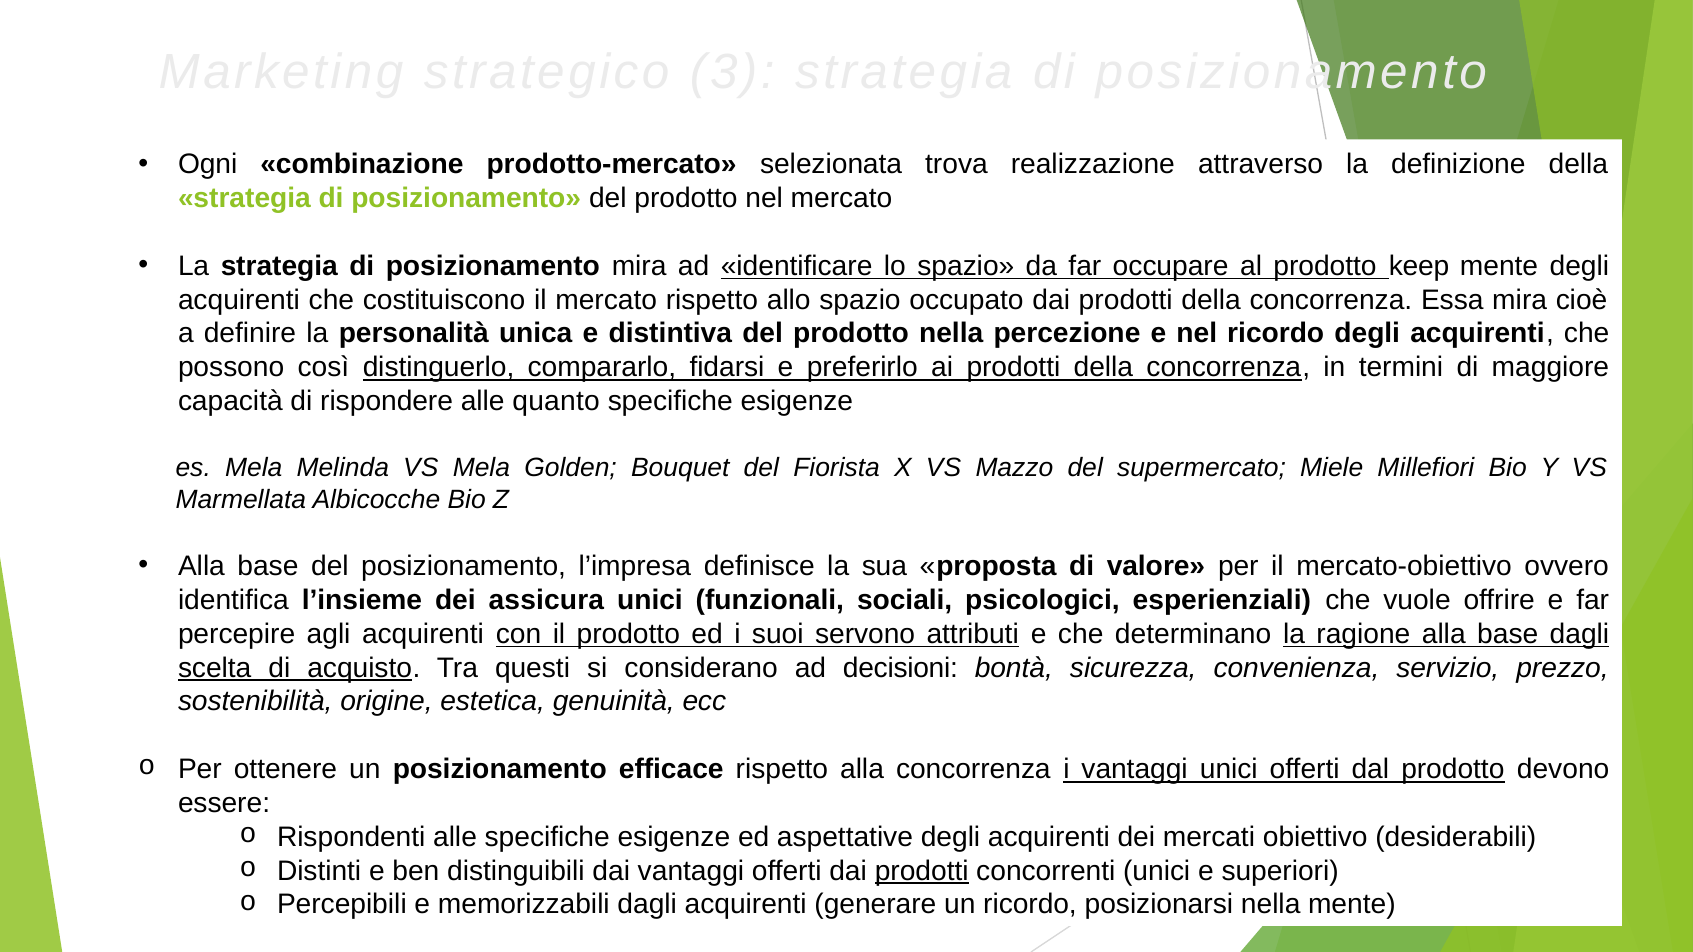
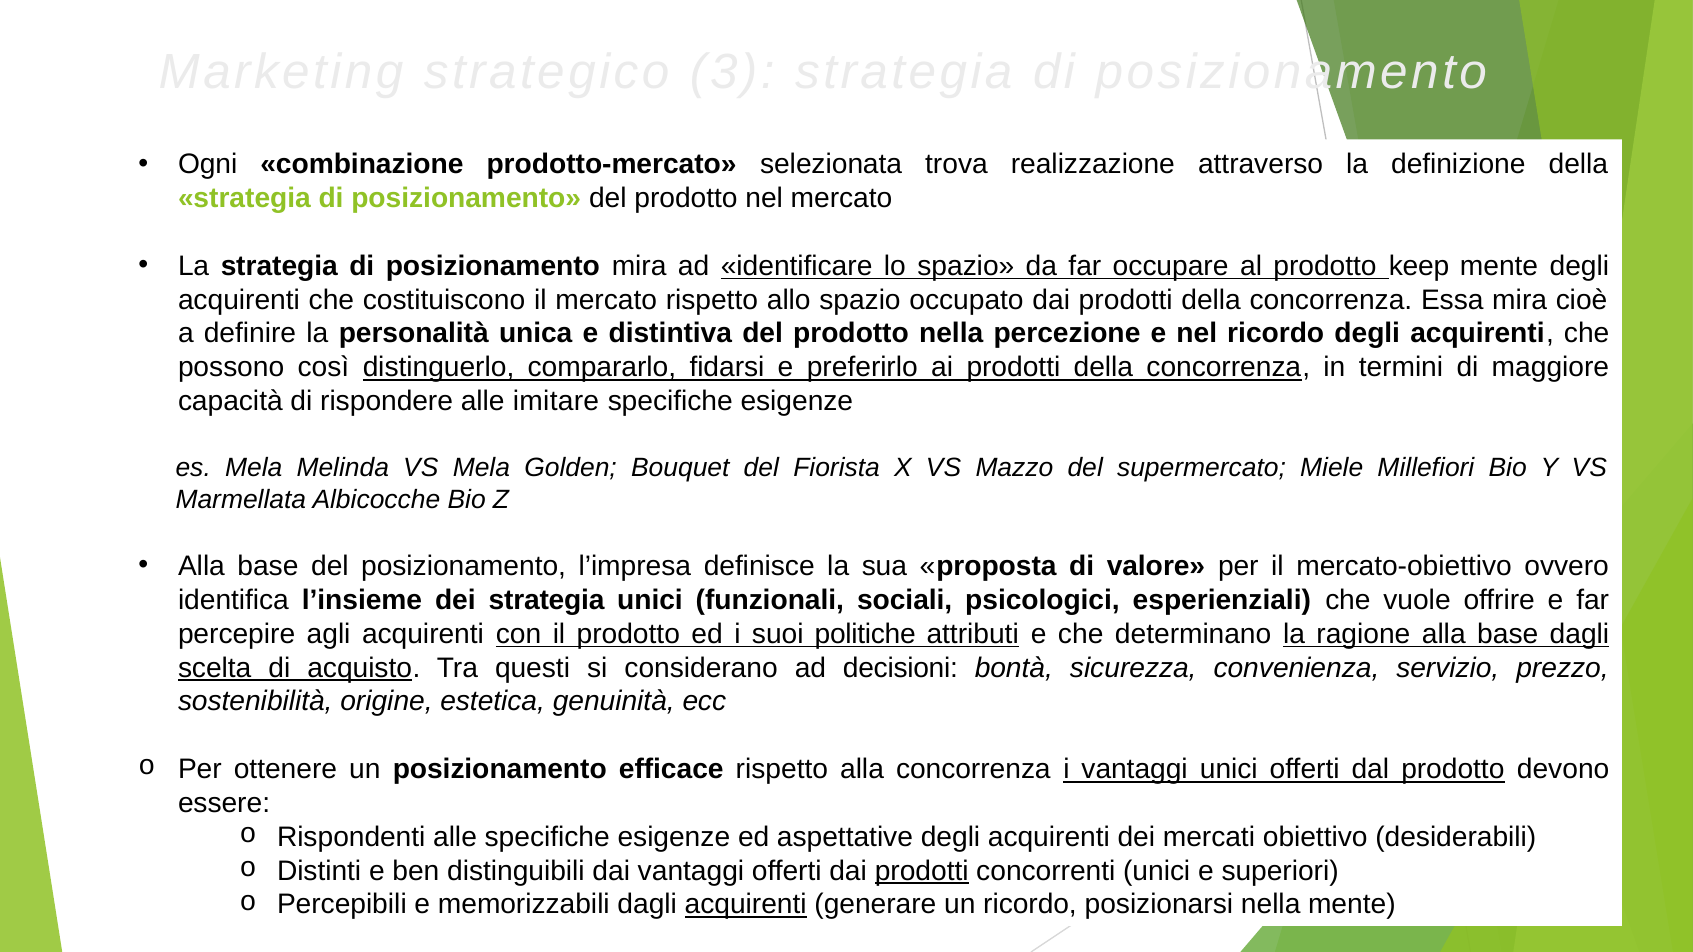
quanto: quanto -> imitare (556, 401)
dei assicura: assicura -> strategia (547, 600)
servono: servono -> politiche (865, 634)
acquirenti underline: none -> present (746, 905)
